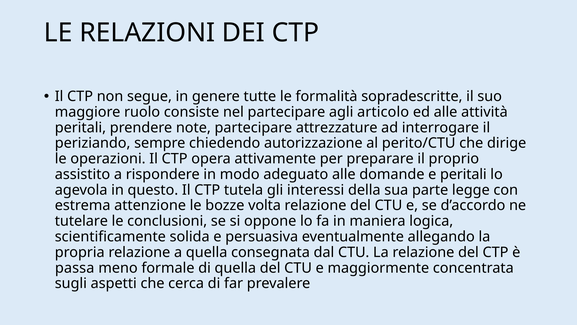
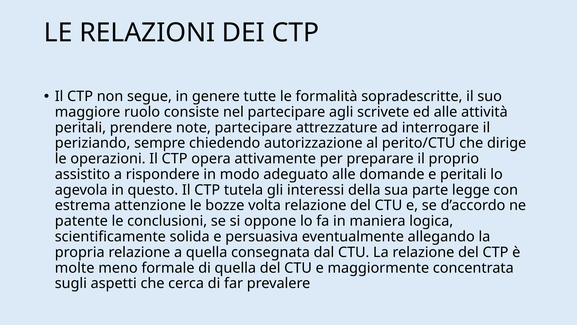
articolo: articolo -> scrivete (383, 112)
tutelare: tutelare -> patente (81, 221)
passa: passa -> molte (75, 268)
